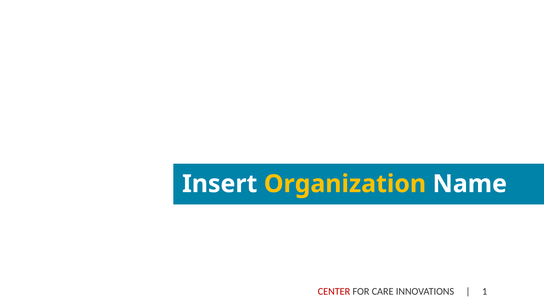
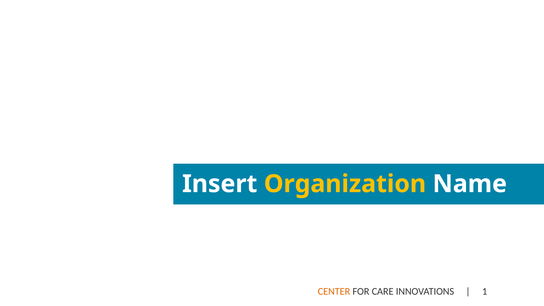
CENTER colour: red -> orange (334, 291)
